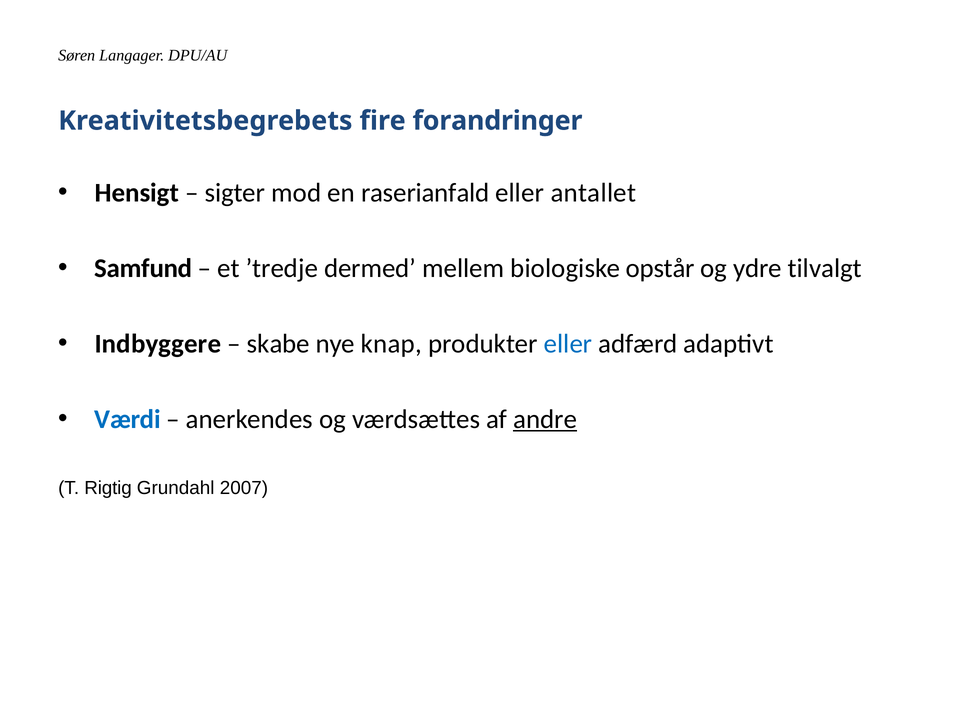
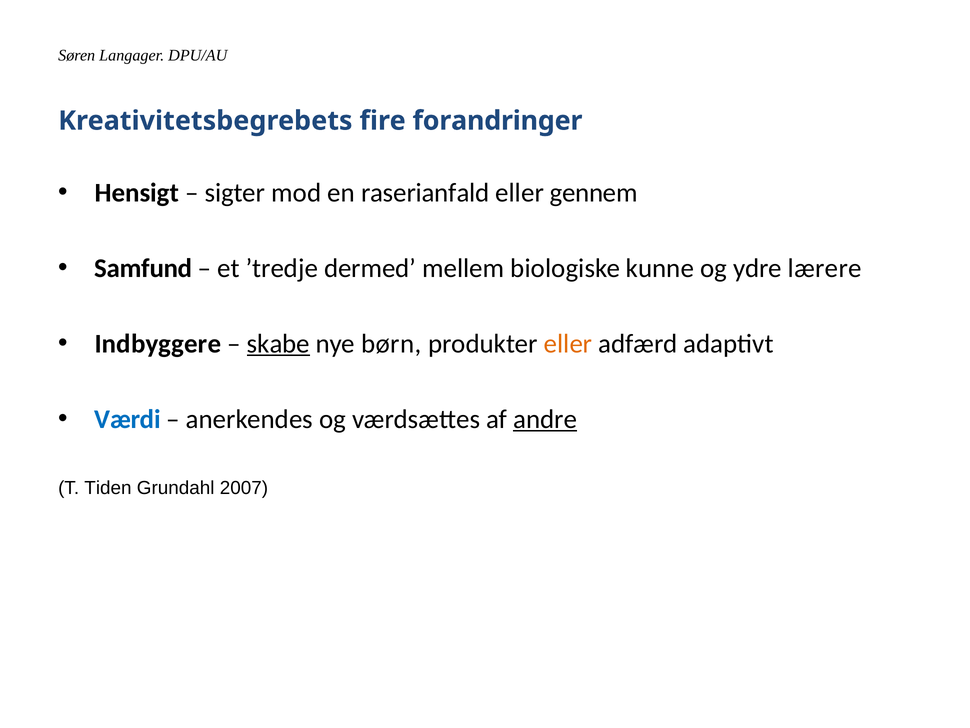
antallet: antallet -> gennem (594, 193)
opstår: opstår -> kunne (660, 268)
tilvalgt: tilvalgt -> lærere (825, 268)
skabe underline: none -> present (278, 344)
knap: knap -> børn (391, 344)
eller colour: blue -> orange (568, 344)
Rigtig: Rigtig -> Tiden (108, 487)
